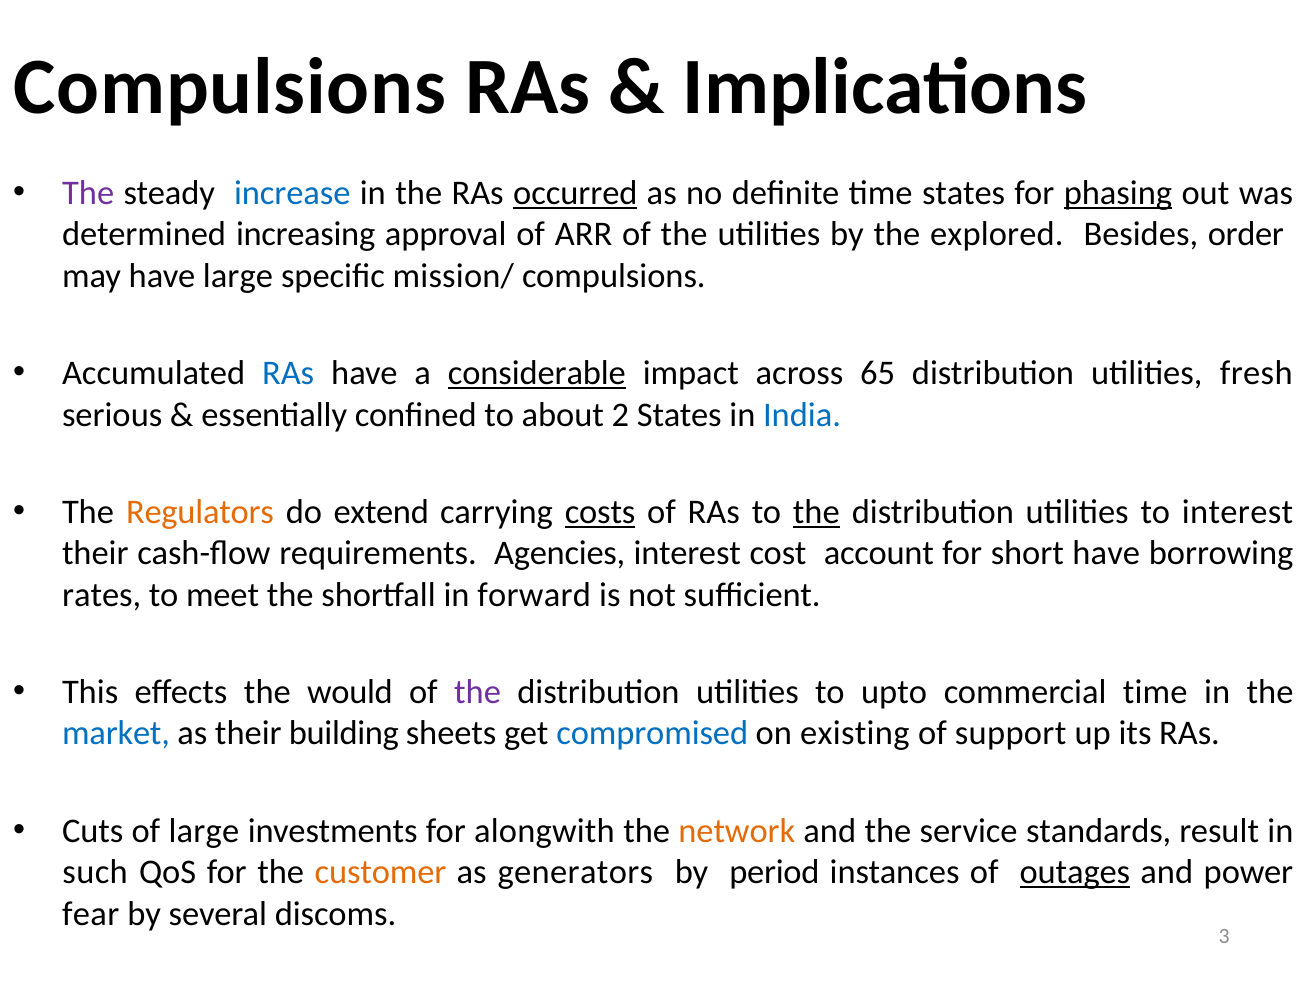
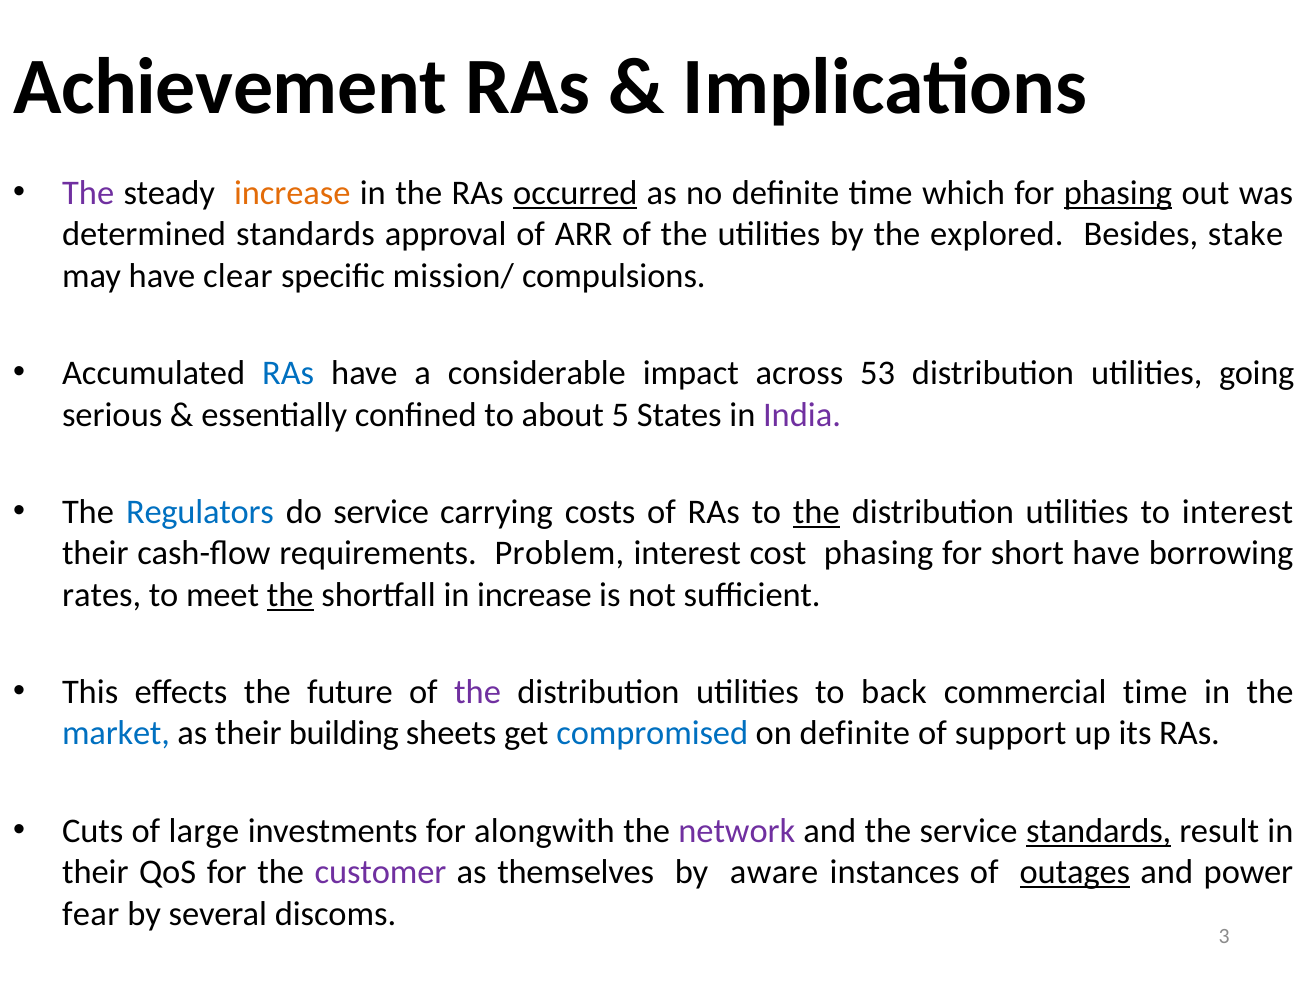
Compulsions: Compulsions -> Achievement (230, 87)
increase colour: blue -> orange (292, 193)
time states: states -> which (964, 193)
determined increasing: increasing -> standards (305, 235)
order: order -> stake (1246, 235)
have large: large -> clear (238, 276)
considerable underline: present -> none (537, 373)
65: 65 -> 53 (878, 373)
fresh: fresh -> going (1257, 373)
2: 2 -> 5 (620, 415)
India colour: blue -> purple (802, 415)
Regulators colour: orange -> blue (200, 512)
do extend: extend -> service (381, 512)
costs underline: present -> none (600, 512)
Agencies: Agencies -> Problem (559, 553)
cost account: account -> phasing (879, 553)
the underline: none -> present (290, 595)
in forward: forward -> increase (534, 595)
would: would -> future (350, 692)
upto: upto -> back (894, 692)
on existing: existing -> definite (855, 734)
network colour: orange -> purple (737, 831)
standards underline: none -> present (1099, 831)
such: such -> their (95, 872)
customer colour: orange -> purple (380, 872)
generators: generators -> themselves (576, 872)
period: period -> aware (774, 872)
